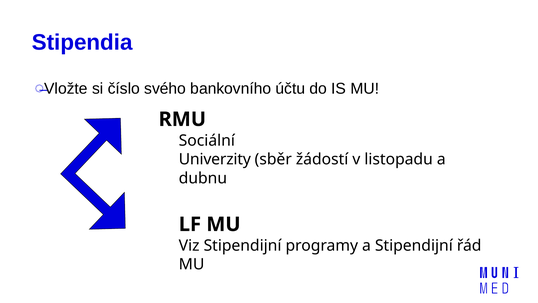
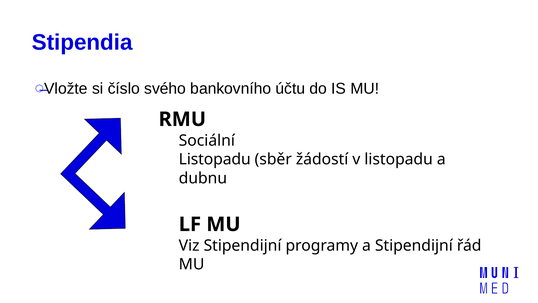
Univerzity: Univerzity -> Listopadu (215, 159)
